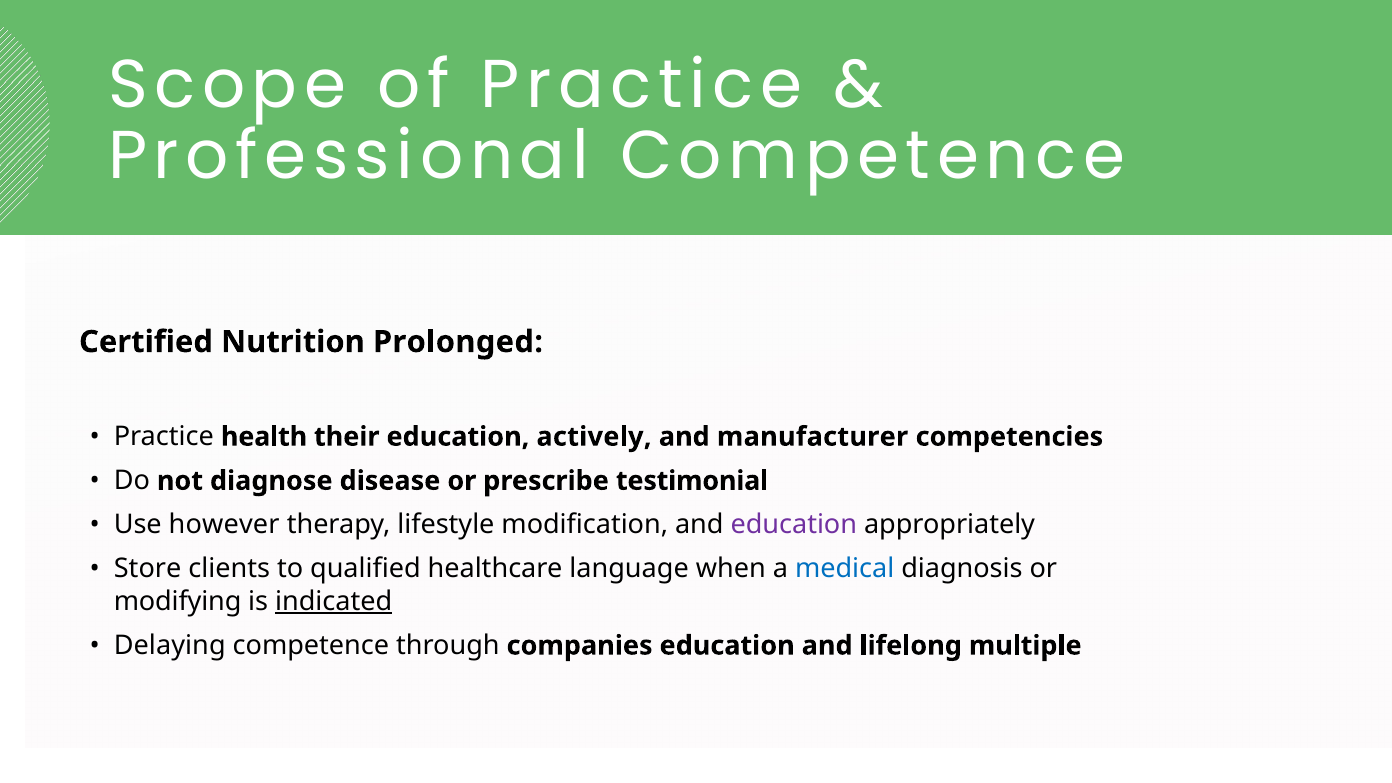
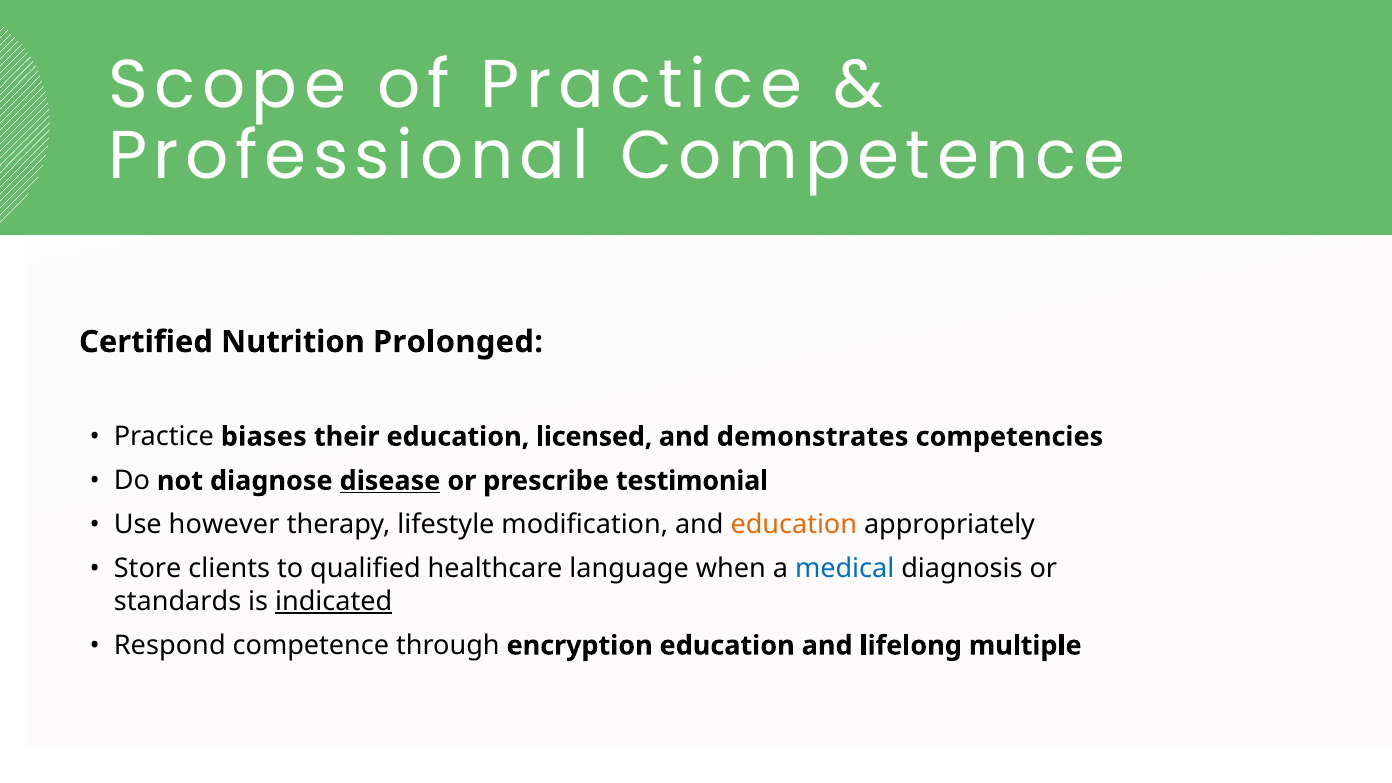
health: health -> biases (264, 437)
actively: actively -> licensed (594, 437)
manufacturer: manufacturer -> demonstrates (813, 437)
disease underline: none -> present (390, 481)
education colour: purple -> orange (794, 525)
modifying: modifying -> standards (178, 602)
Delaying: Delaying -> Respond (170, 646)
companies: companies -> encryption (580, 646)
